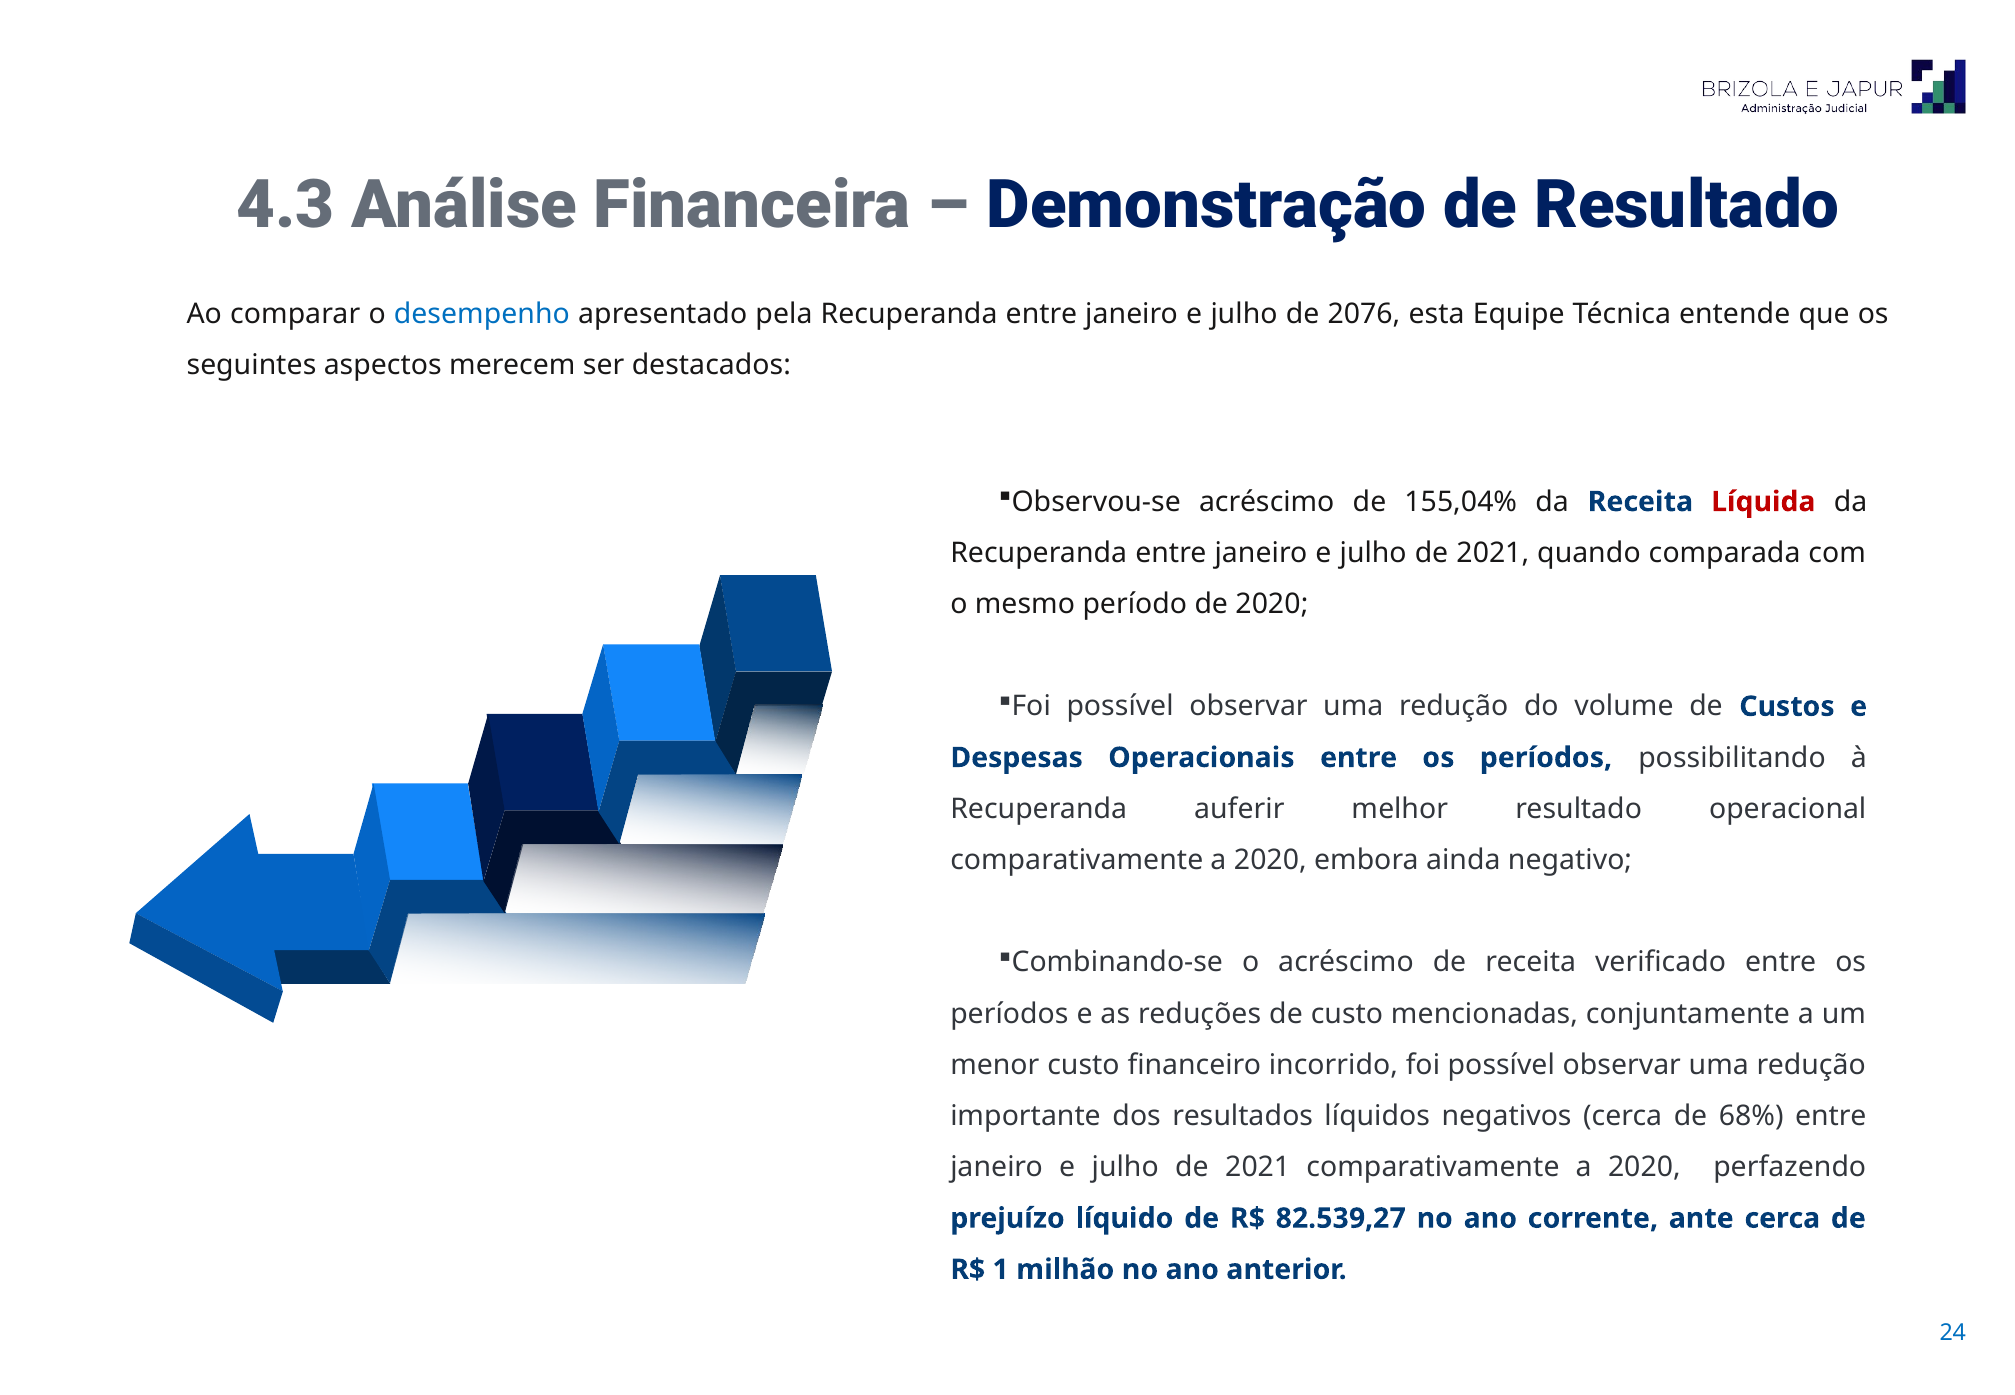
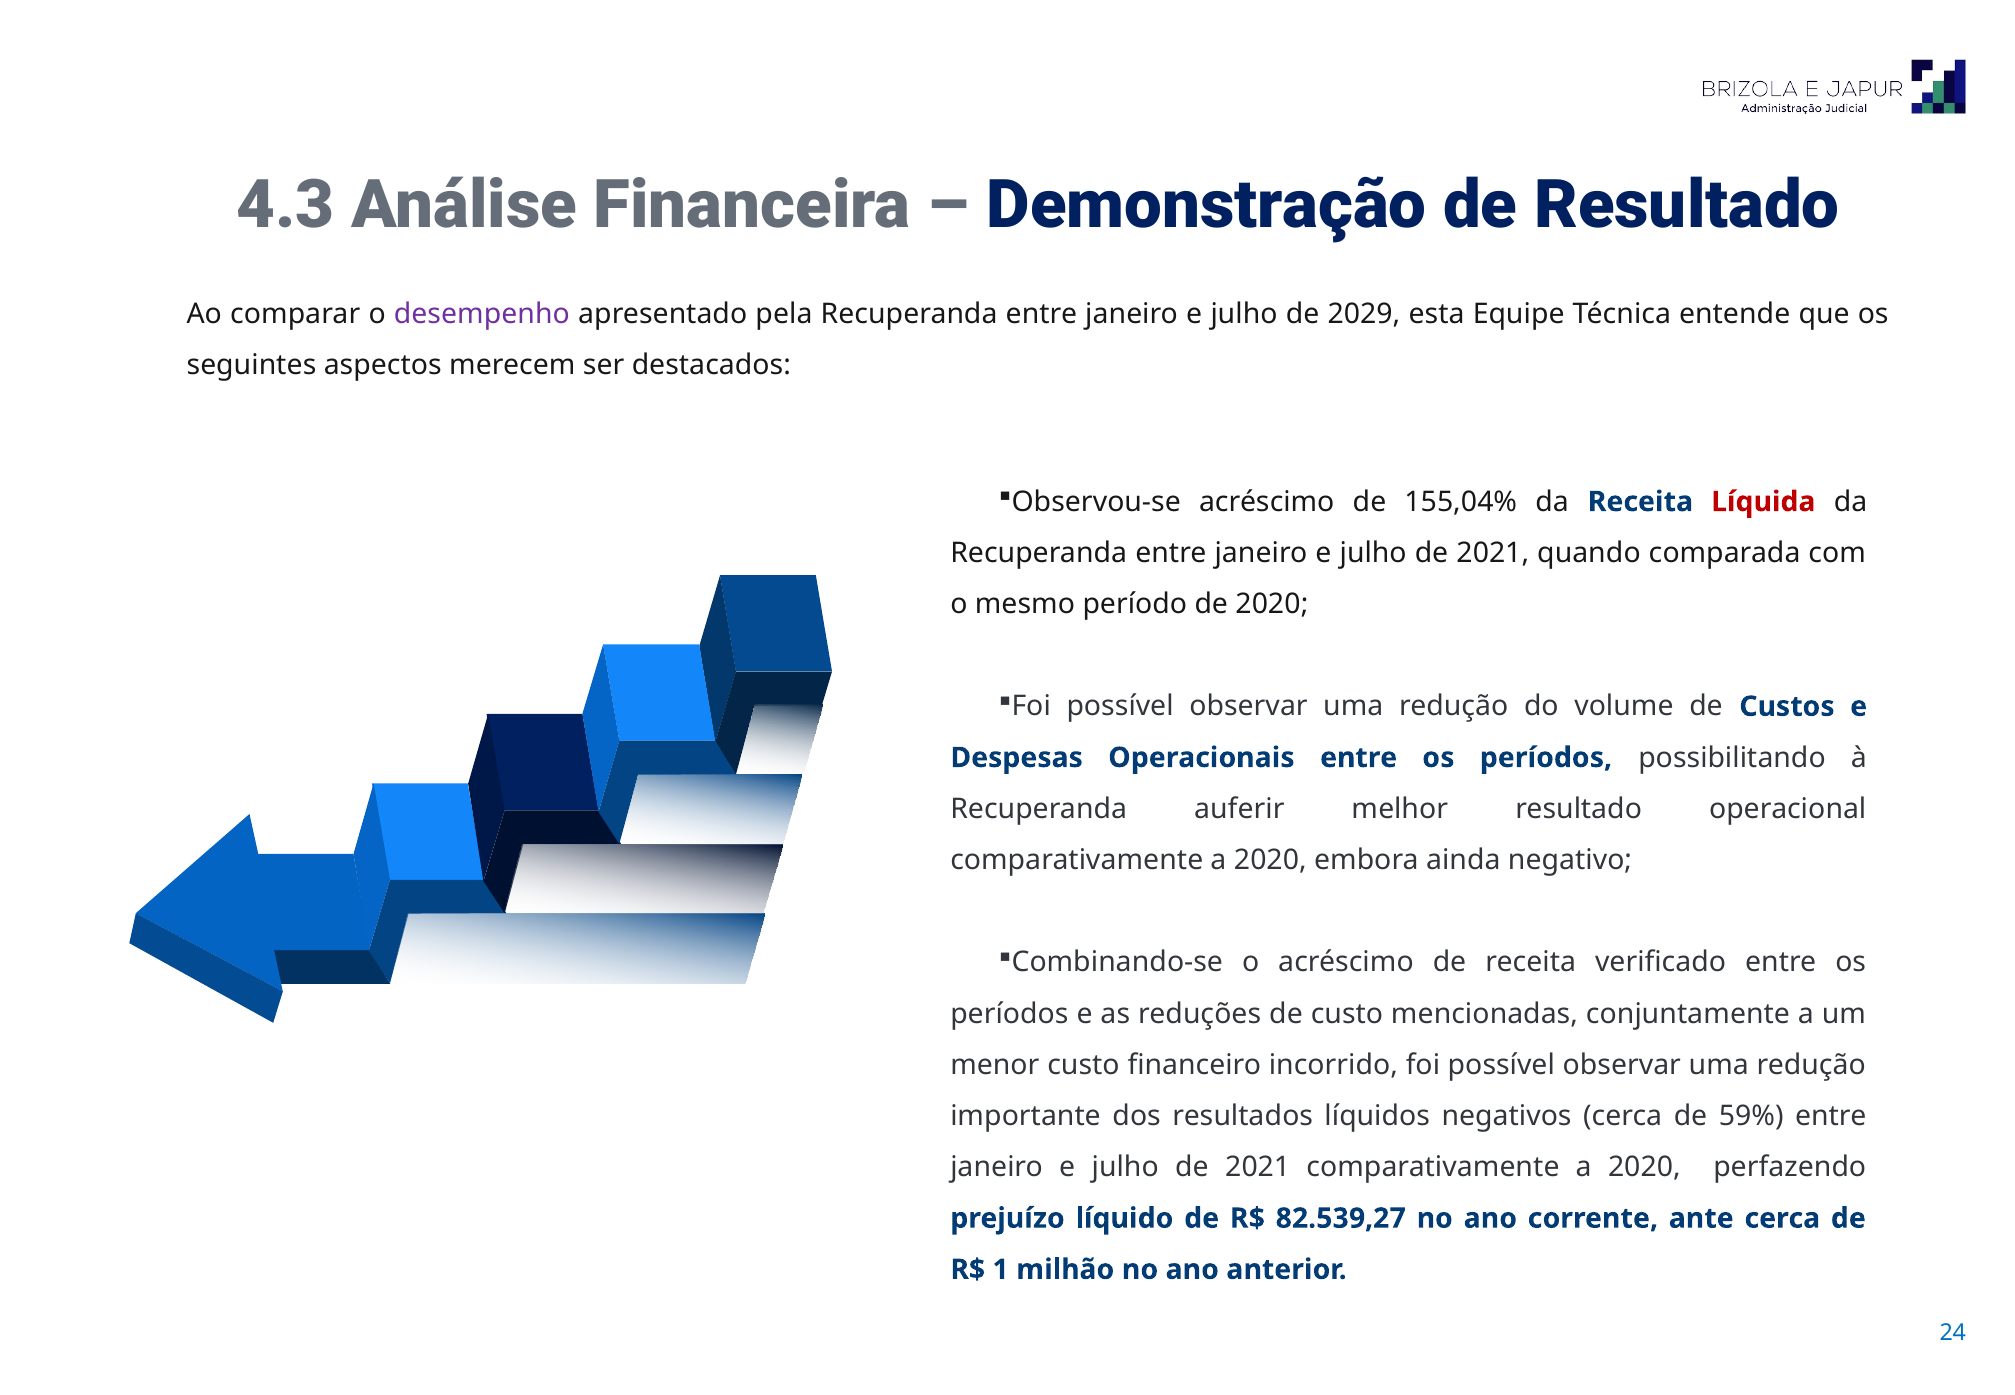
desempenho colour: blue -> purple (482, 314)
2076: 2076 -> 2029 (1364, 314)
68%: 68% -> 59% (1751, 1116)
